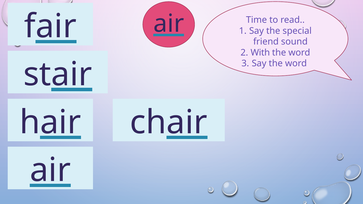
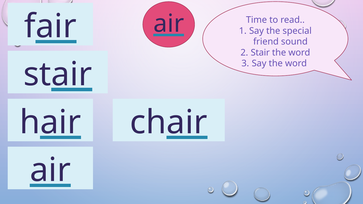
With: With -> Stair (260, 53)
